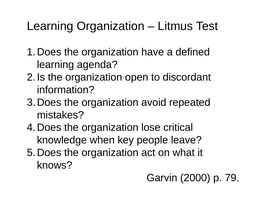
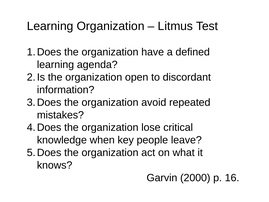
79: 79 -> 16 (232, 178)
